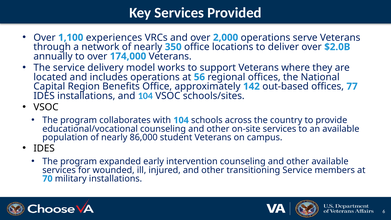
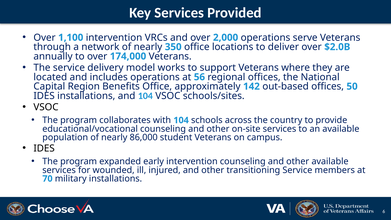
1,100 experiences: experiences -> intervention (114, 38)
77: 77 -> 50 (352, 86)
